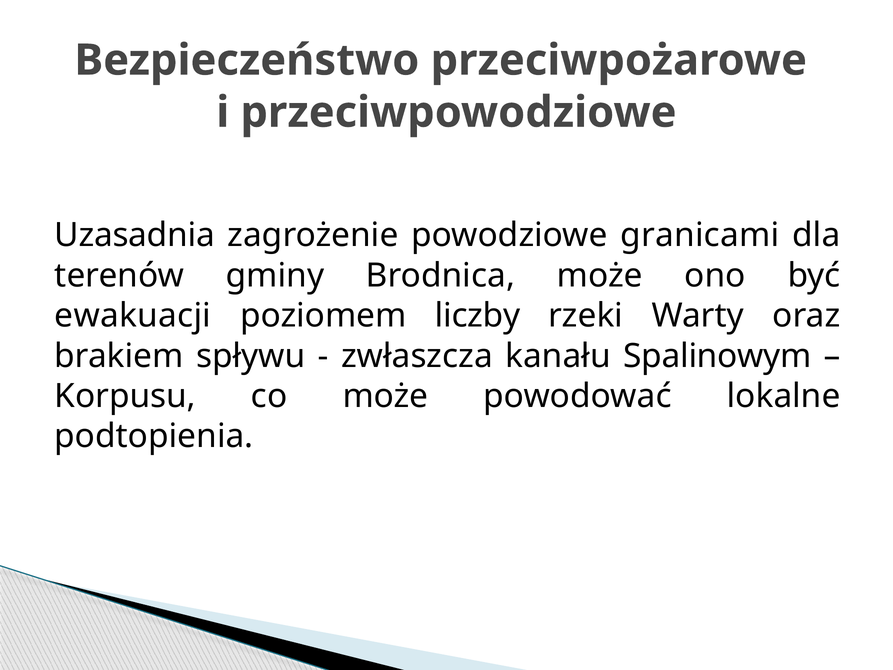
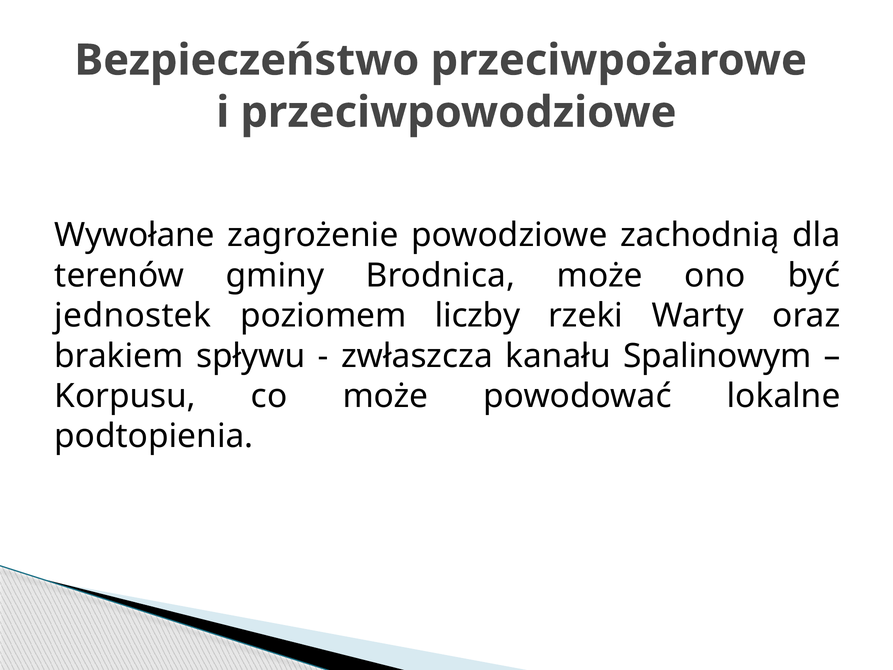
Uzasadnia: Uzasadnia -> Wywołane (135, 235)
granicami: granicami -> zachodnią (700, 235)
ewakuacji: ewakuacji -> jednostek (133, 316)
